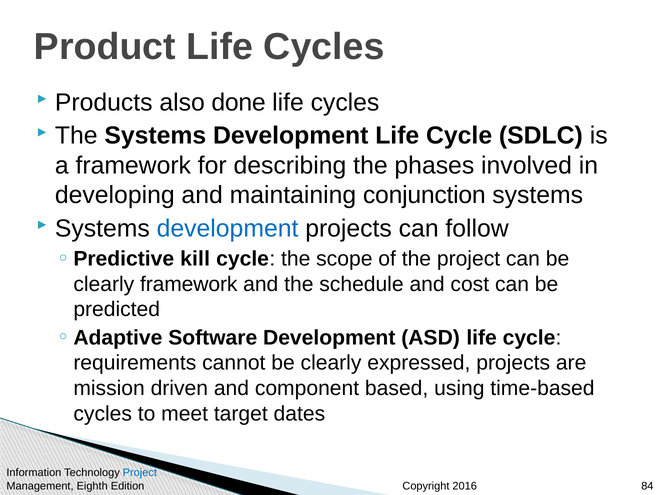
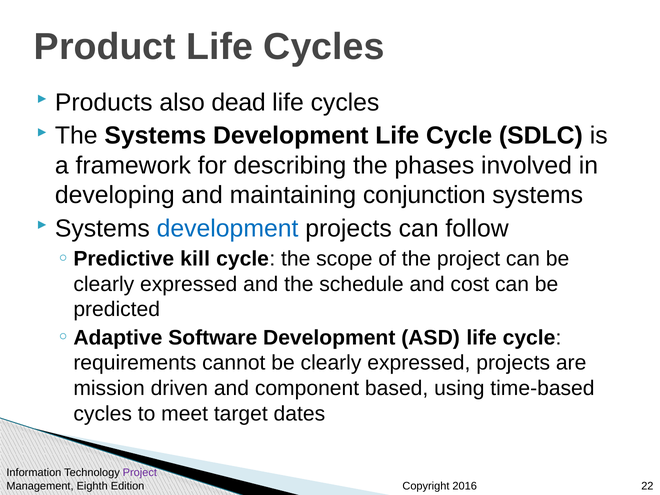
done: done -> dead (239, 102)
framework: framework -> expressed (189, 284)
Project colour: blue -> purple (140, 473)
84: 84 -> 22 (647, 486)
